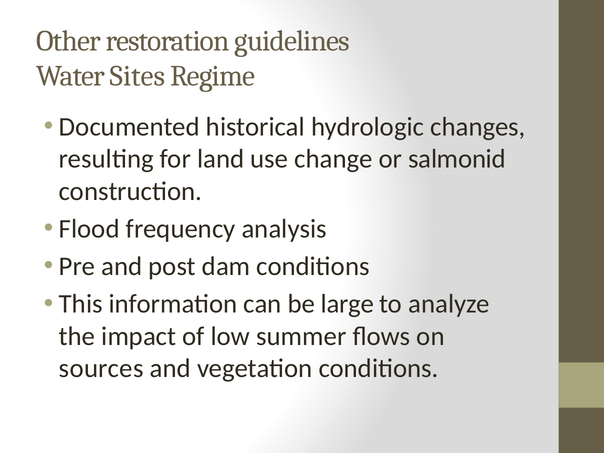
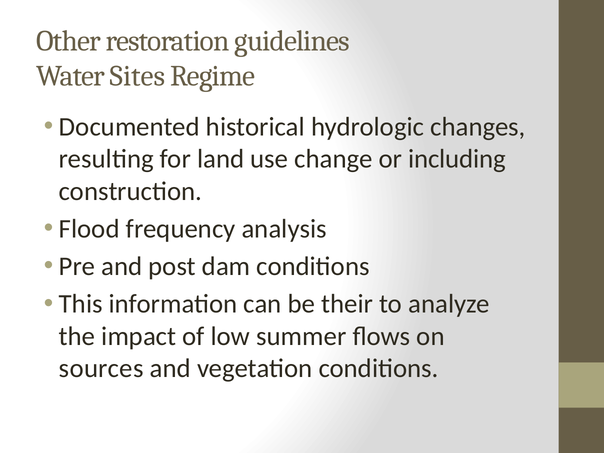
salmonid: salmonid -> including (457, 159)
large: large -> their (347, 304)
